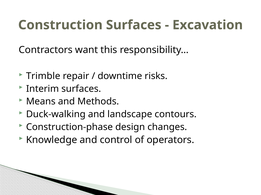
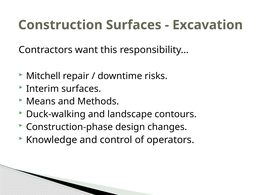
Trimble: Trimble -> Mitchell (43, 76)
